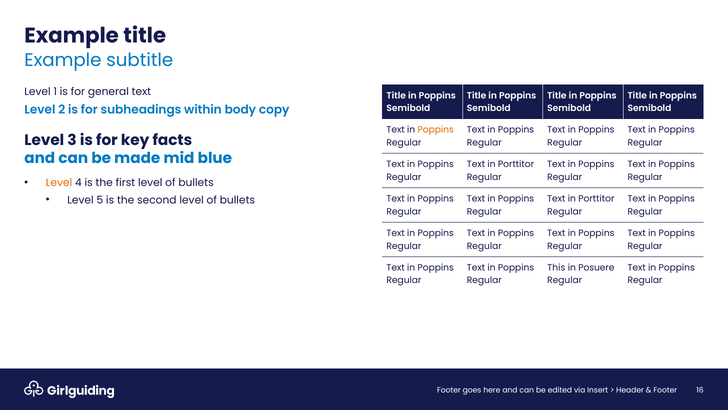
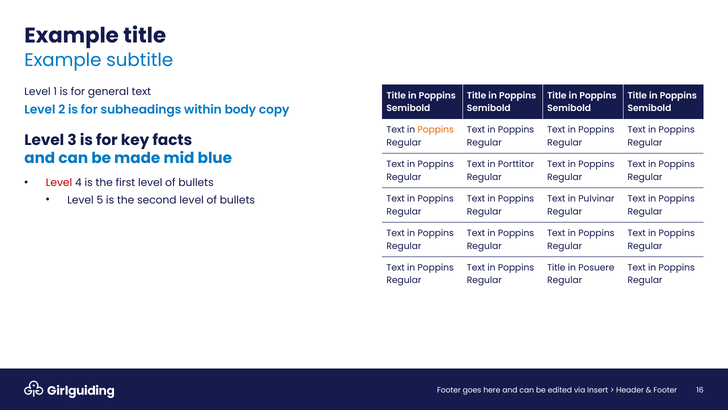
Level colour: orange -> red (59, 182)
Porttitor: Porttitor -> Pulvinar (596, 199)
This: This -> Title (556, 267)
